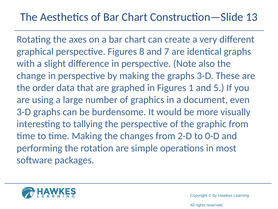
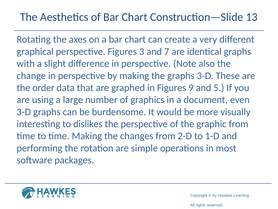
8: 8 -> 3 (142, 51)
1: 1 -> 9 (191, 88)
tallying: tallying -> dislikes (88, 124)
0-D: 0-D -> 1-D (212, 136)
